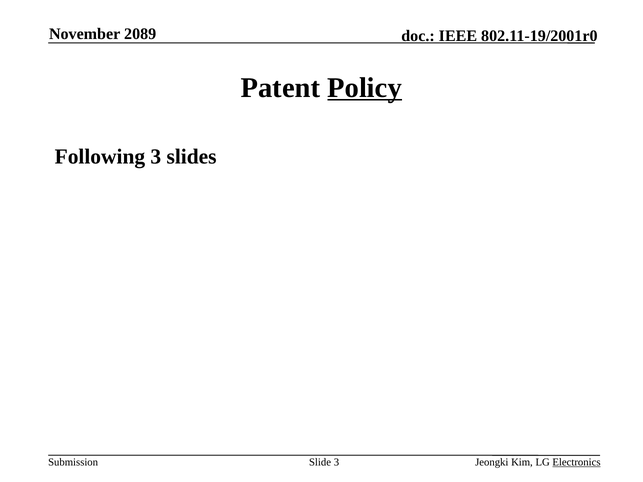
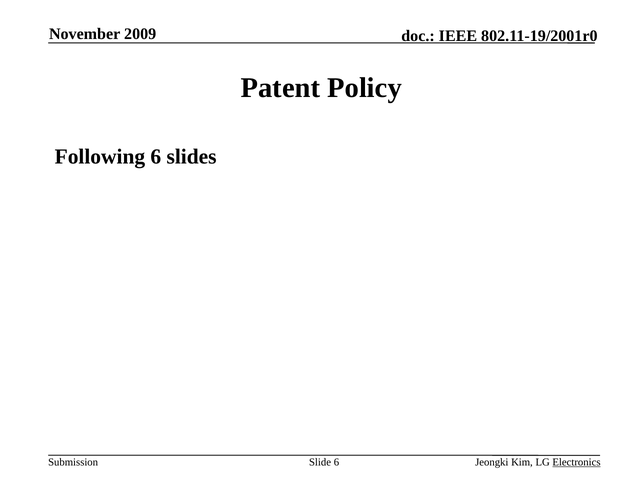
2089: 2089 -> 2009 (140, 34)
Policy underline: present -> none (365, 88)
Following 3: 3 -> 6 (156, 157)
Slide 3: 3 -> 6 (336, 463)
